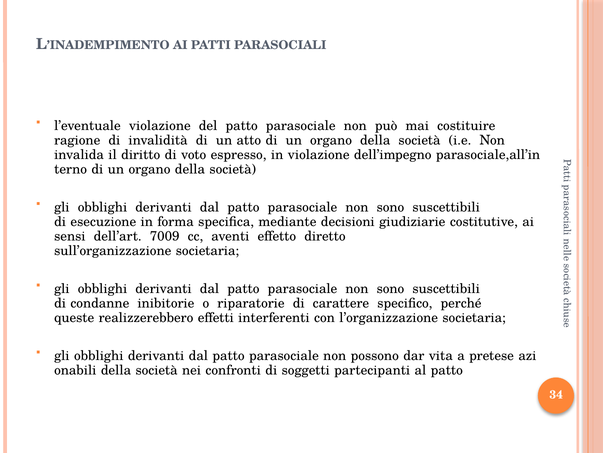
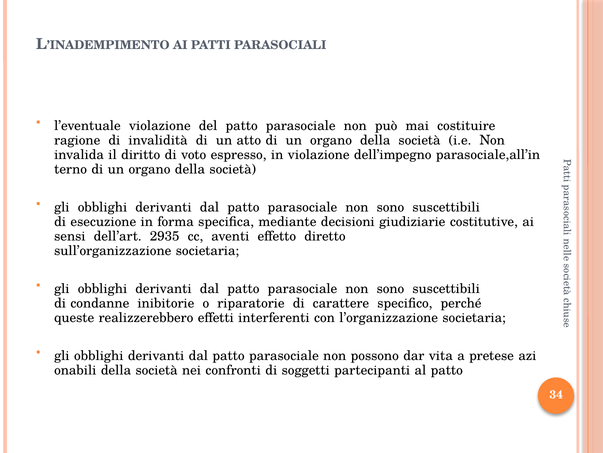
7009: 7009 -> 2935 (165, 236)
